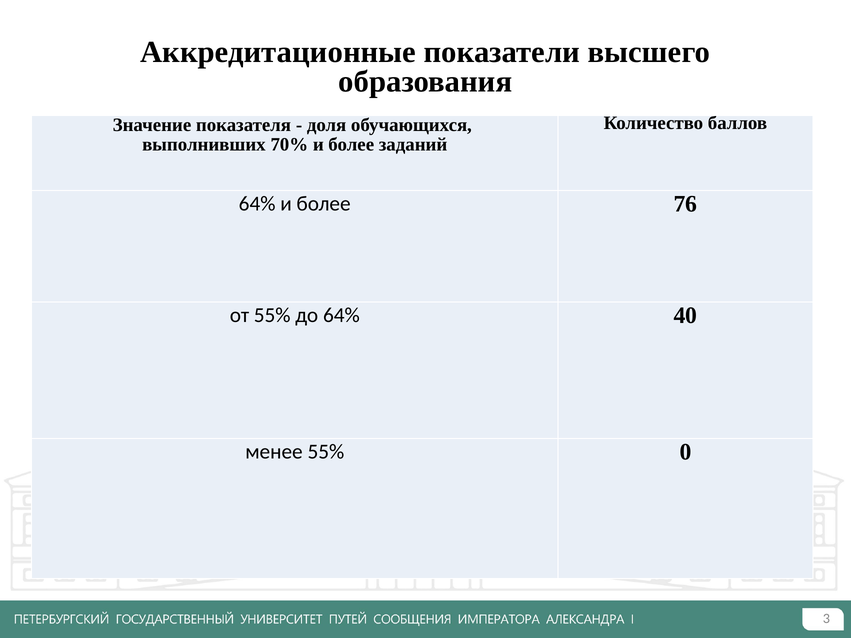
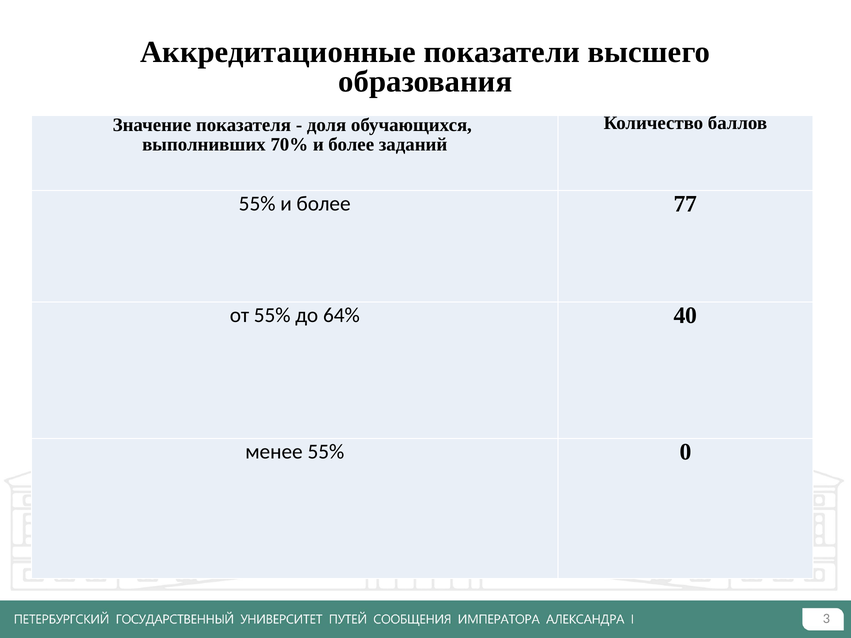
64%: 64% -> 55% (257, 204)
76: 76 -> 77 (685, 204)
